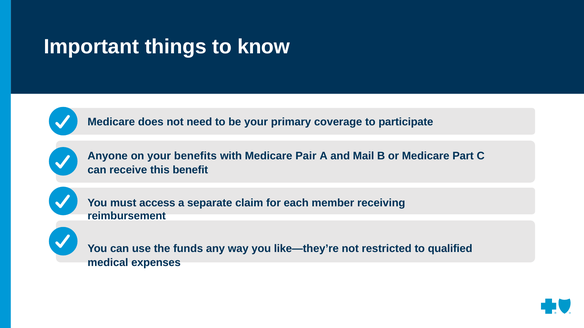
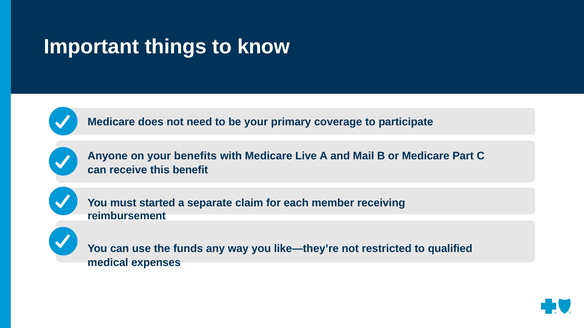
Pair: Pair -> Live (306, 156)
access: access -> started (157, 203)
